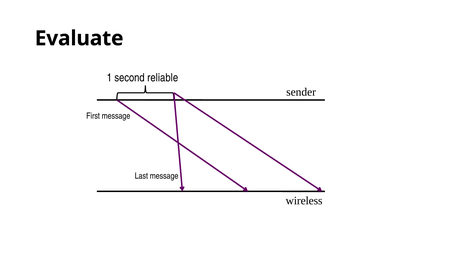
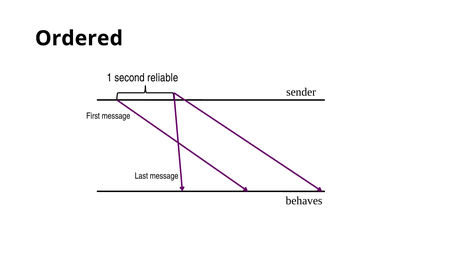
Evaluate: Evaluate -> Ordered (79, 38)
wireless: wireless -> behaves (304, 200)
